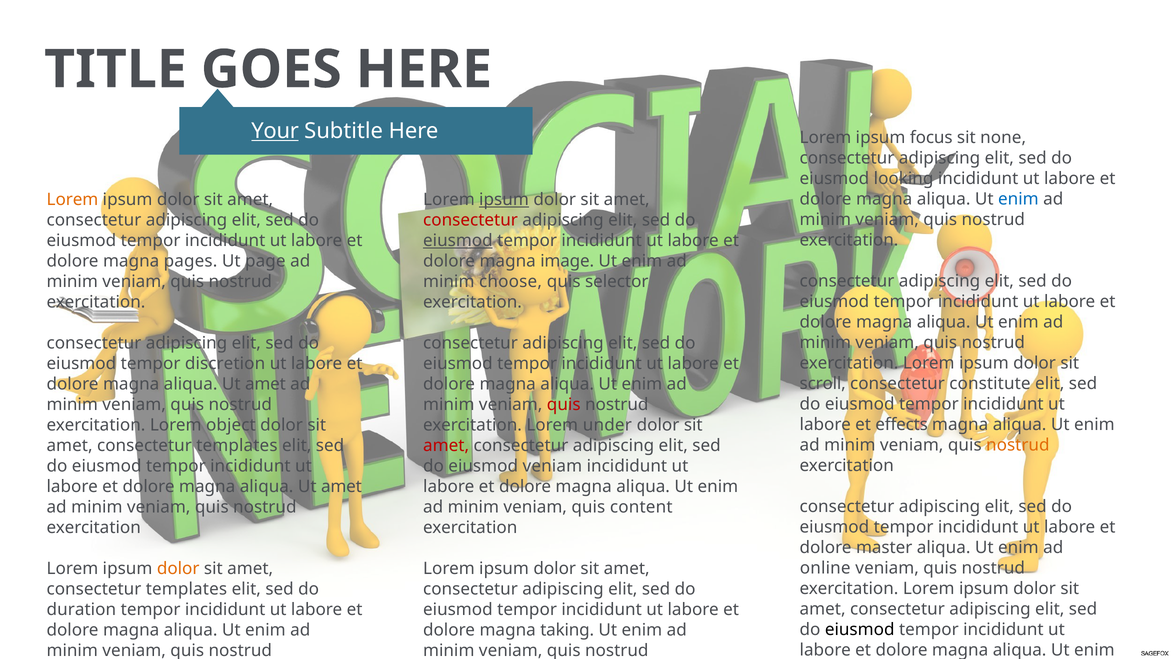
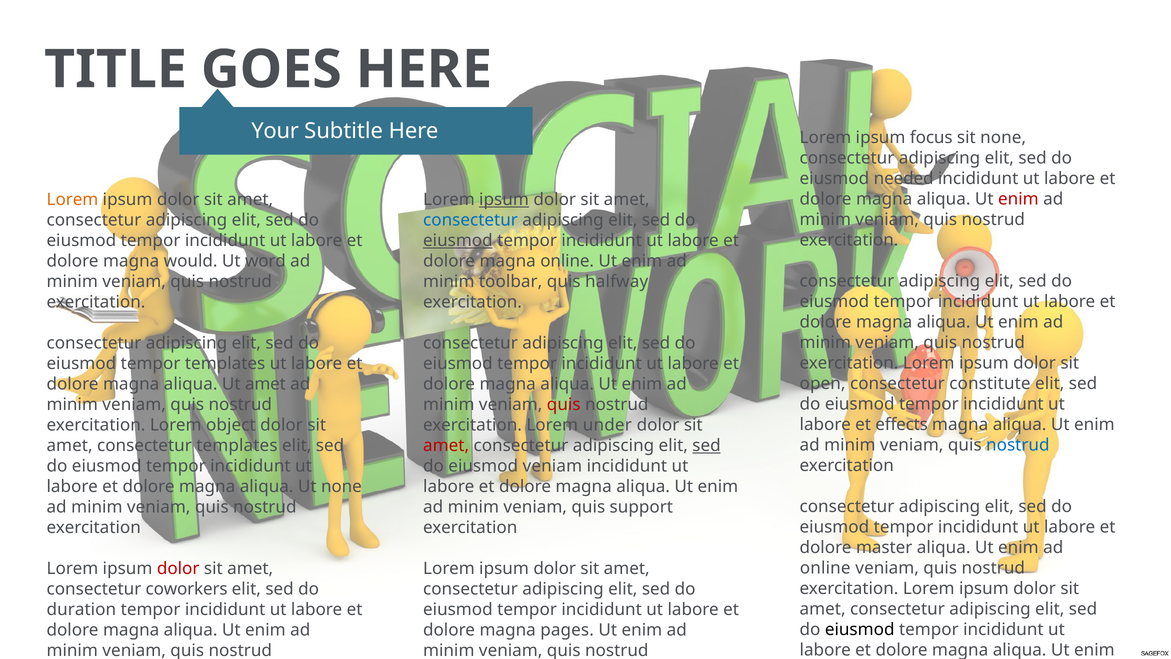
Your underline: present -> none (275, 131)
looking: looking -> needed (904, 178)
enim colour: blue -> red (1018, 199)
consectetur colour: red -> blue (471, 220)
pages: pages -> would (191, 261)
page: page -> word (265, 261)
magna image: image -> online (567, 261)
choose: choose -> toolbar (511, 281)
selector: selector -> halfway (617, 281)
tempor discretion: discretion -> templates (225, 363)
scroll: scroll -> open (823, 383)
nostrud colour: orange -> blue (1018, 445)
sed underline: none -> present (707, 445)
amet: amet -> none (341, 486)
content: content -> support (641, 507)
dolor colour: orange -> red (178, 568)
templates: templates -> coworkers (187, 589)
taking: taking -> pages (567, 630)
